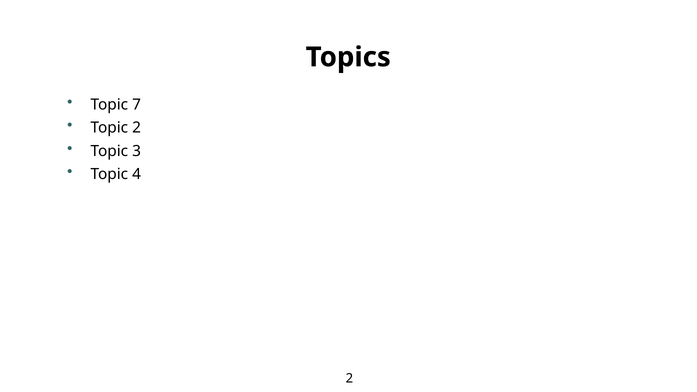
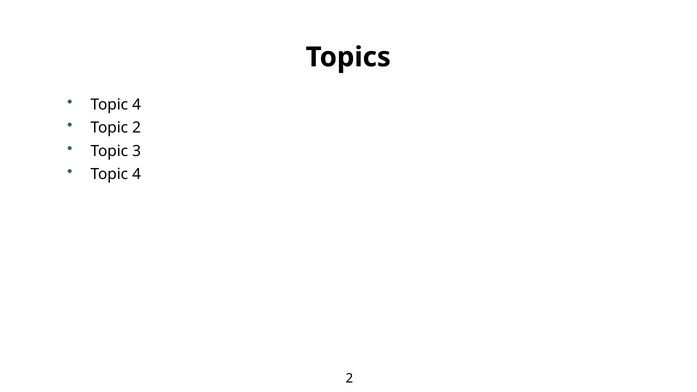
7: 7 -> 4 (137, 105)
